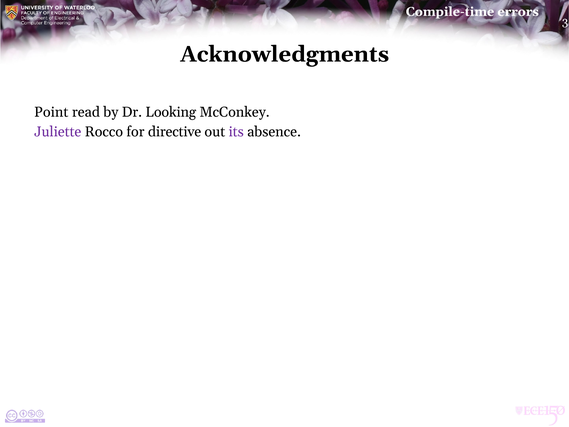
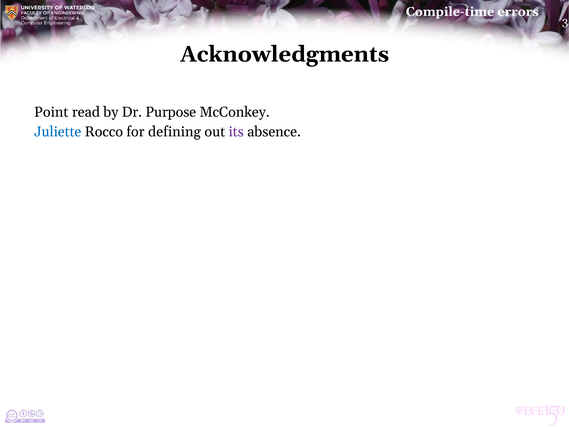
Looking: Looking -> Purpose (171, 112)
Juliette colour: purple -> blue (58, 132)
directive: directive -> defining (174, 132)
